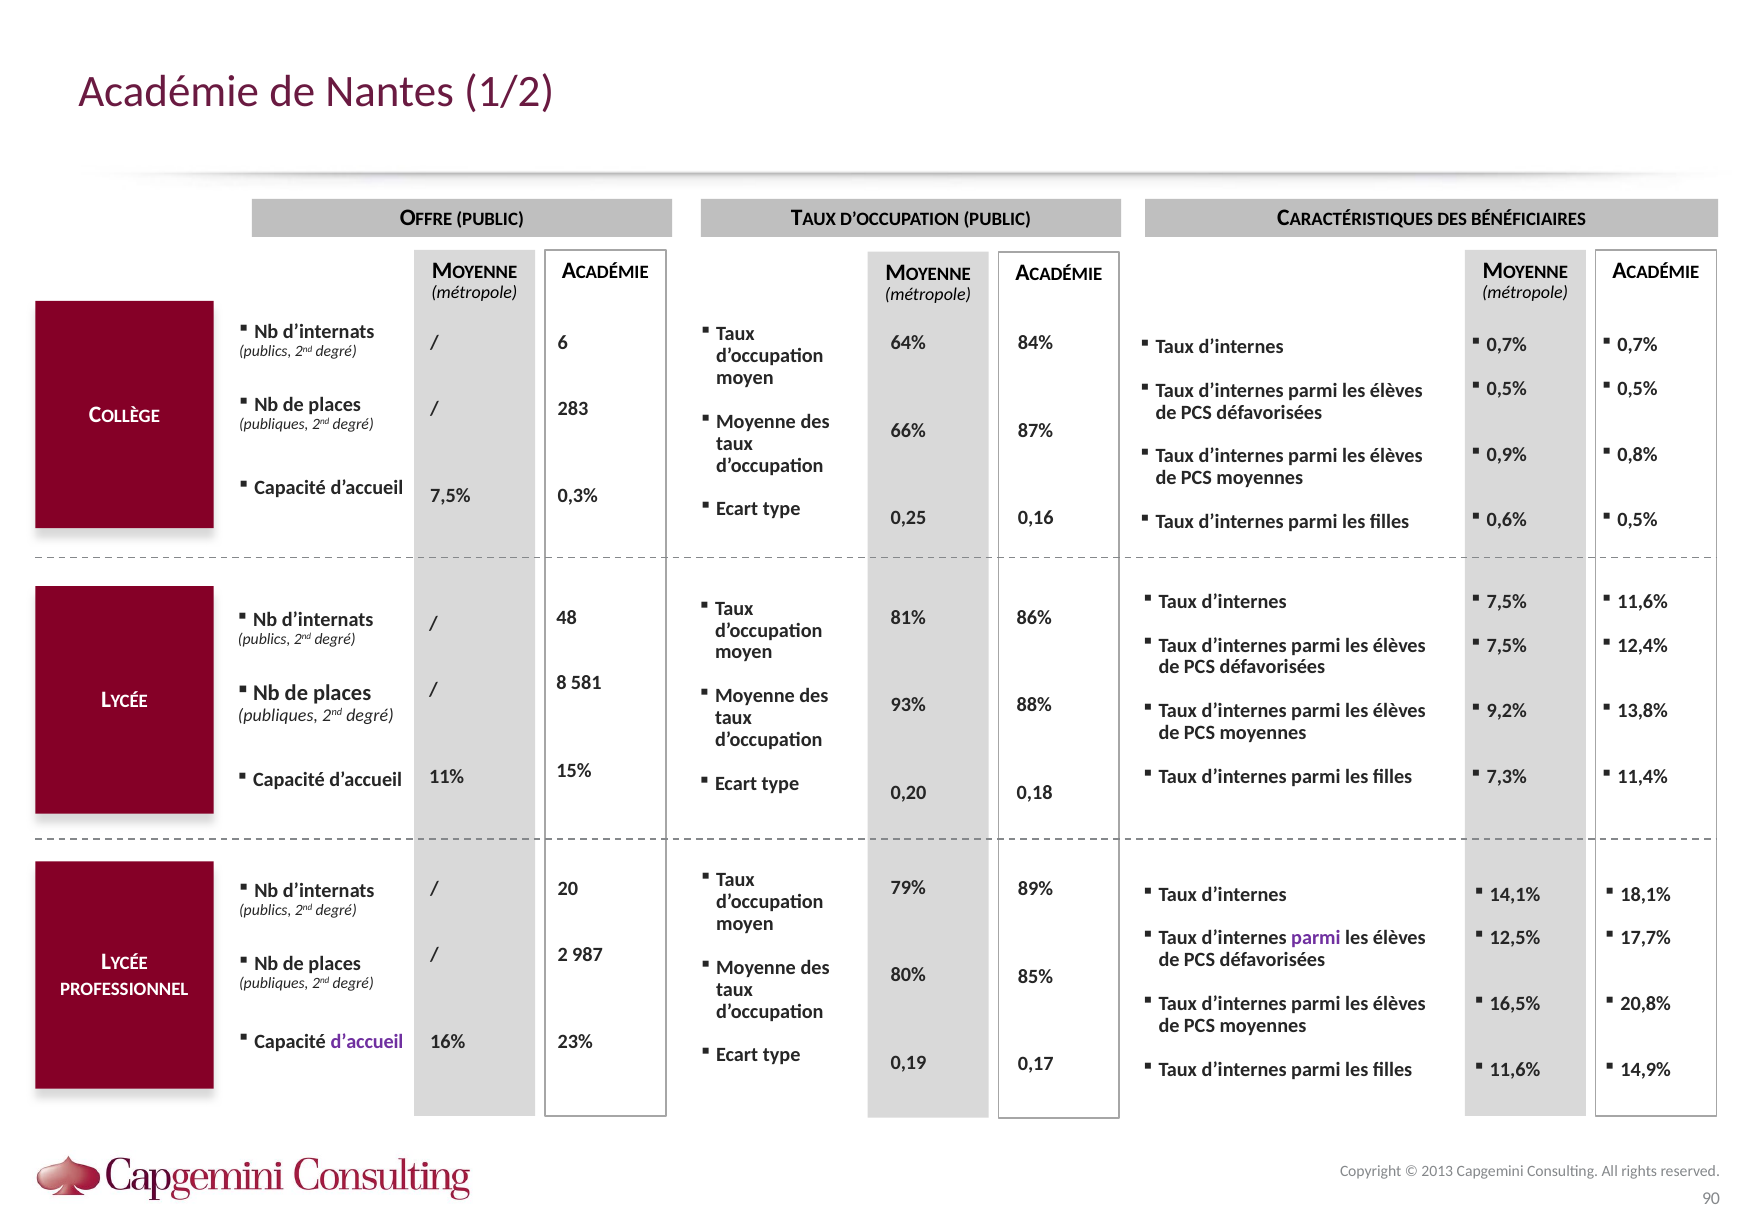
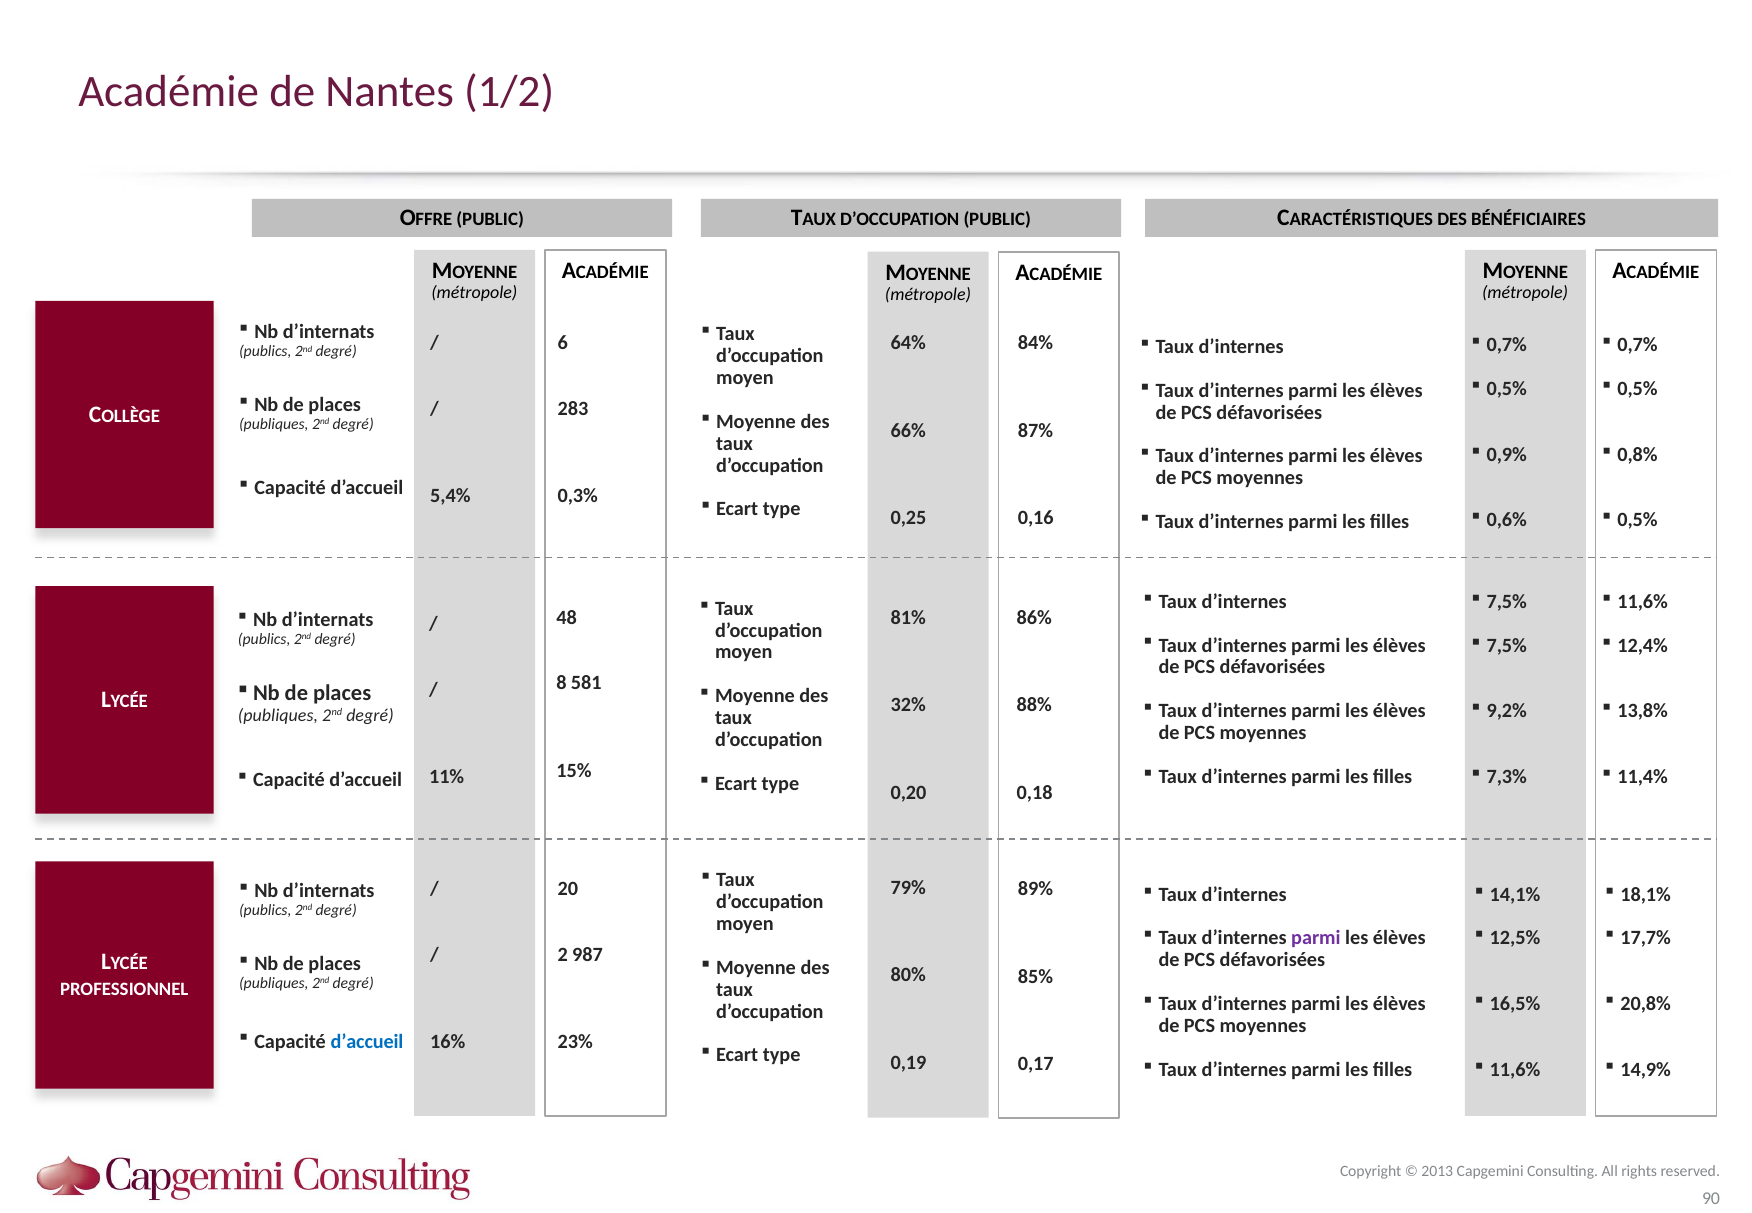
7,5%: 7,5% -> 5,4% (450, 496)
93%: 93% -> 32% (908, 705)
d’accueil colour: purple -> blue (367, 1041)
